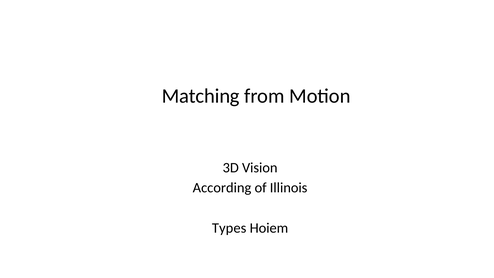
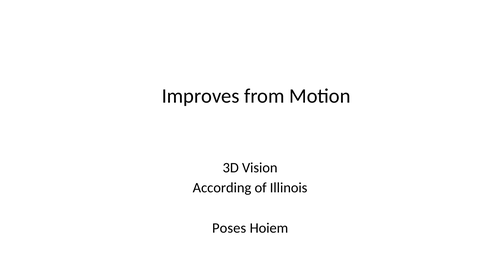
Matching: Matching -> Improves (201, 96)
Types: Types -> Poses (229, 228)
